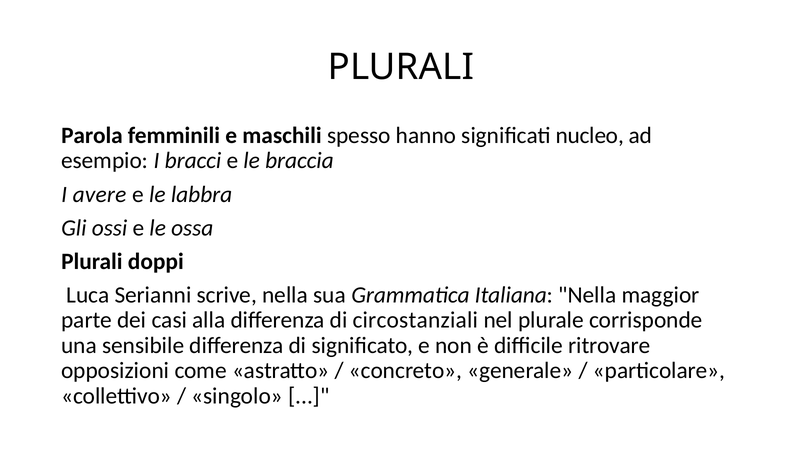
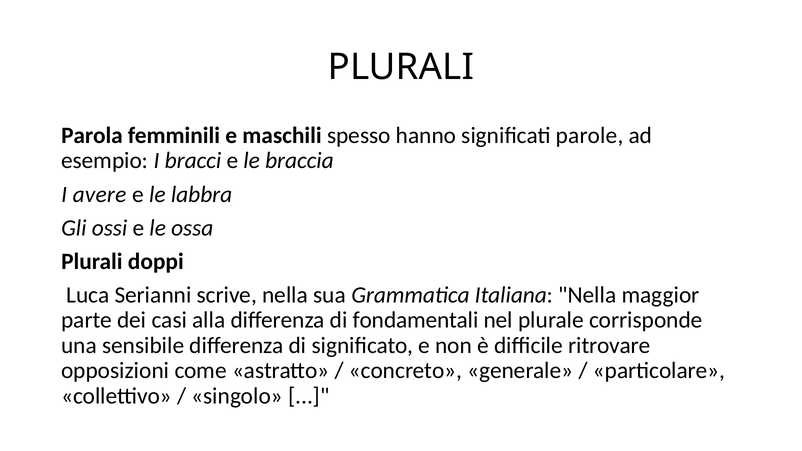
nucleo: nucleo -> parole (590, 136)
circostanziali: circostanziali -> fondamentali (416, 320)
